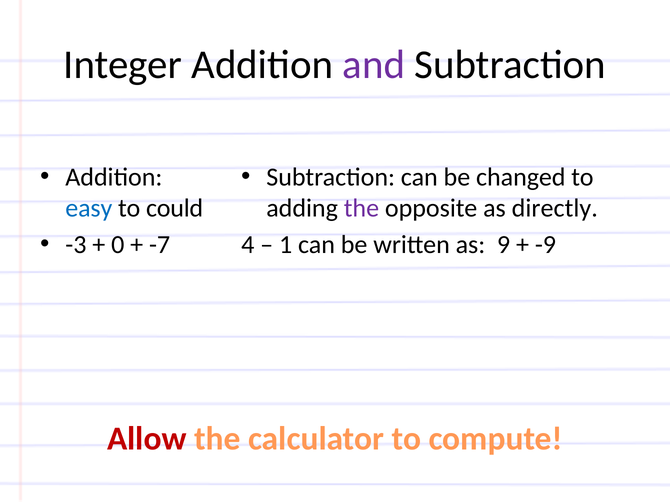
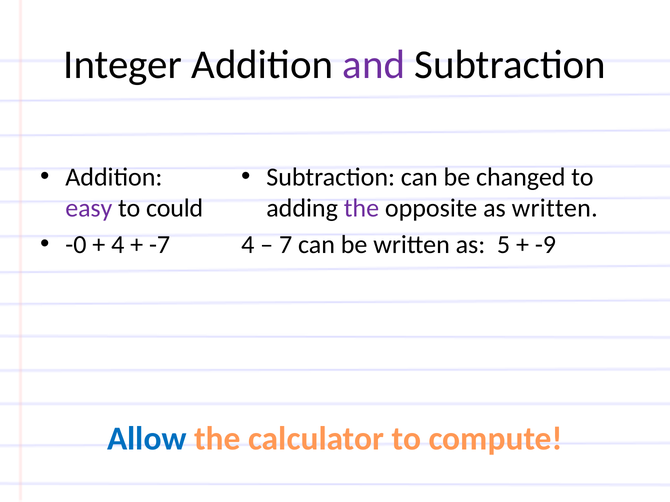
easy colour: blue -> purple (89, 208)
as directly: directly -> written (555, 208)
-3: -3 -> -0 (76, 245)
0: 0 -> 4 (118, 245)
1: 1 -> 7 (286, 245)
9: 9 -> 5 (504, 245)
Allow colour: red -> blue (147, 439)
